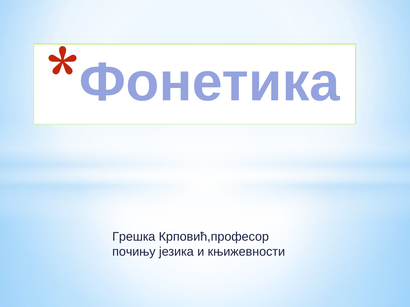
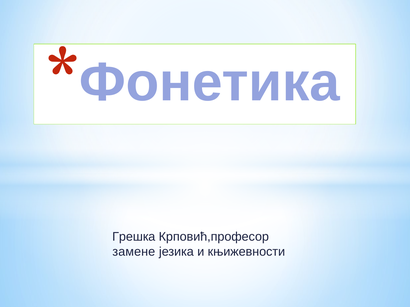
почињу: почињу -> замене (134, 252)
